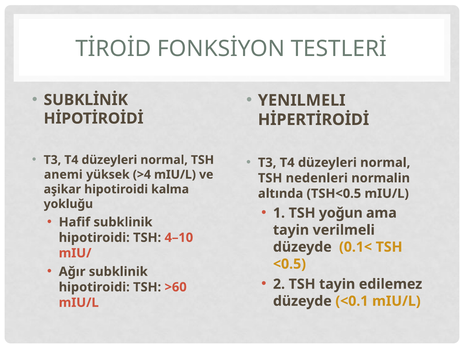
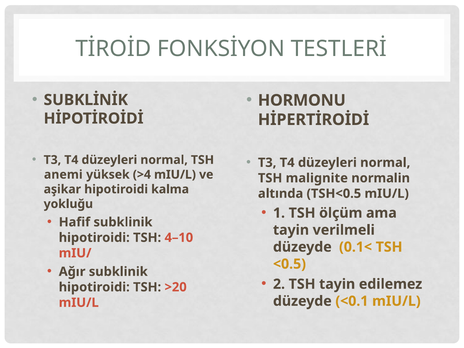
YENILMELI: YENILMELI -> HORMONU (302, 100)
nedenleri: nedenleri -> malignite (317, 178)
yoğun: yoğun -> ölçüm (341, 213)
>60: >60 -> >20 (176, 287)
